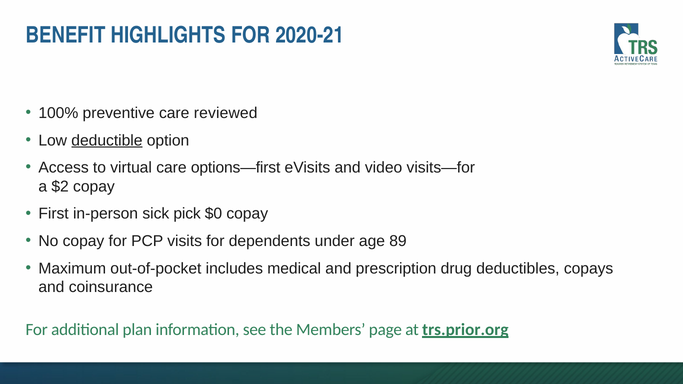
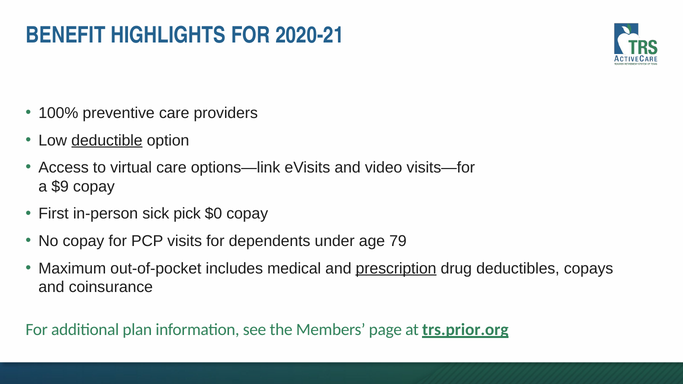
reviewed: reviewed -> providers (226, 113)
options—first: options—first -> options—link (236, 168)
$2: $2 -> $9 (60, 187)
89: 89 -> 79 (398, 241)
prescription underline: none -> present (396, 269)
